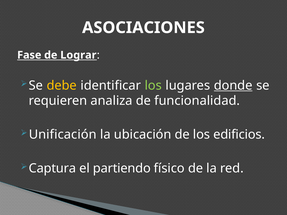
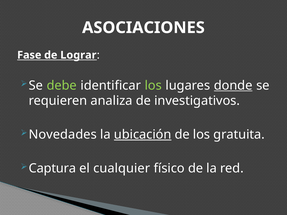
debe colour: yellow -> light green (62, 86)
funcionalidad: funcionalidad -> investigativos (197, 101)
Unificación: Unificación -> Novedades (63, 135)
ubicación underline: none -> present (143, 135)
edificios: edificios -> gratuita (239, 135)
partiendo: partiendo -> cualquier (122, 168)
